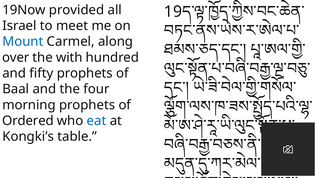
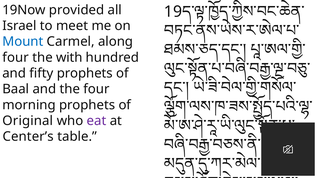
over: over -> four (16, 58)
Ordered: Ordered -> Original (28, 121)
eat colour: blue -> purple (97, 121)
Kongki’s: Kongki’s -> Center’s (28, 137)
